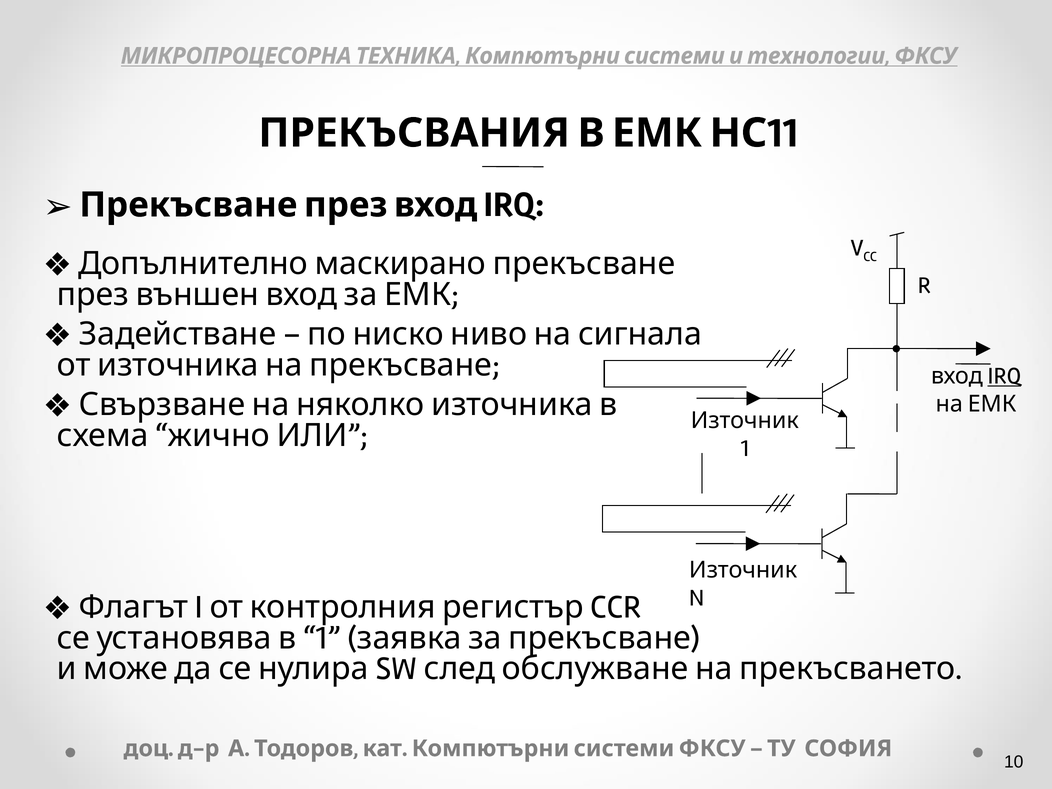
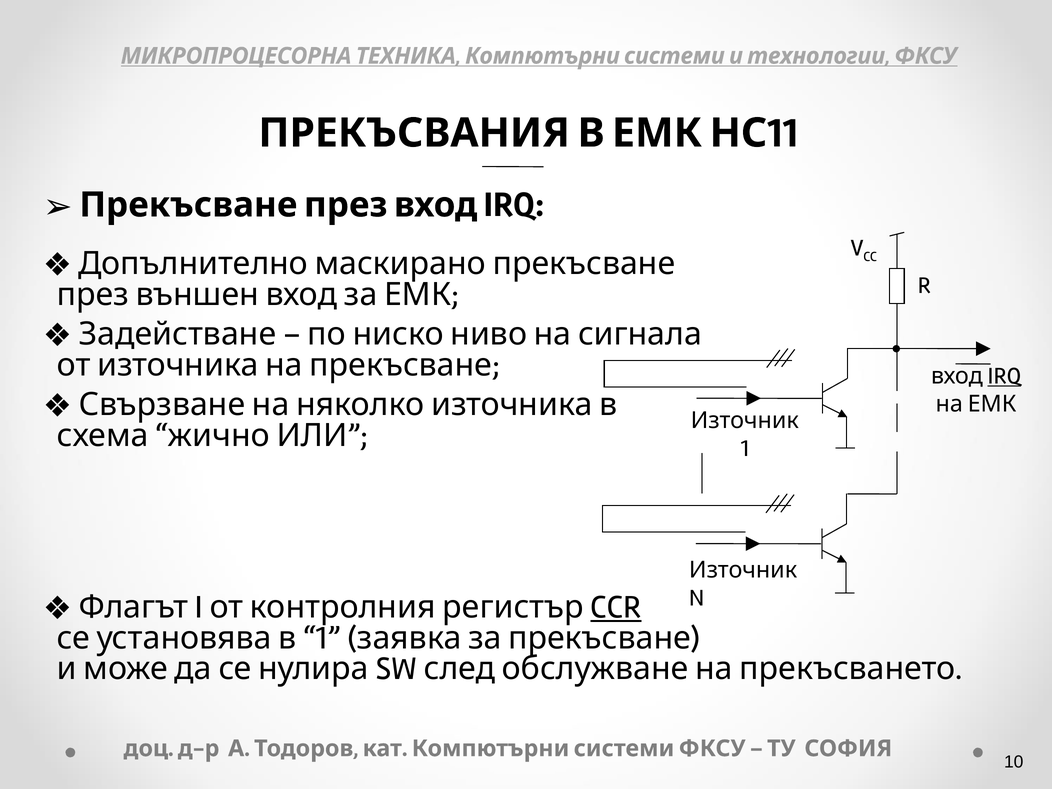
CCR underline: none -> present (616, 607)
